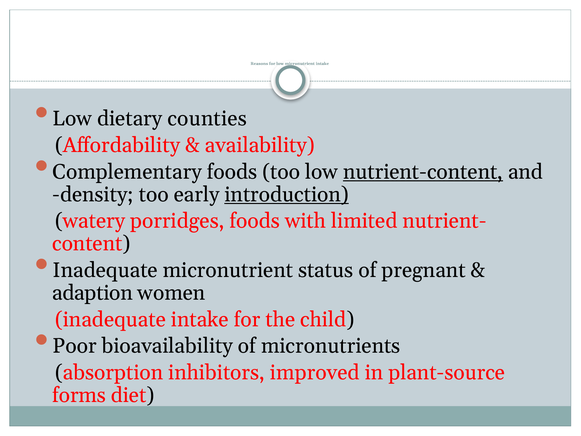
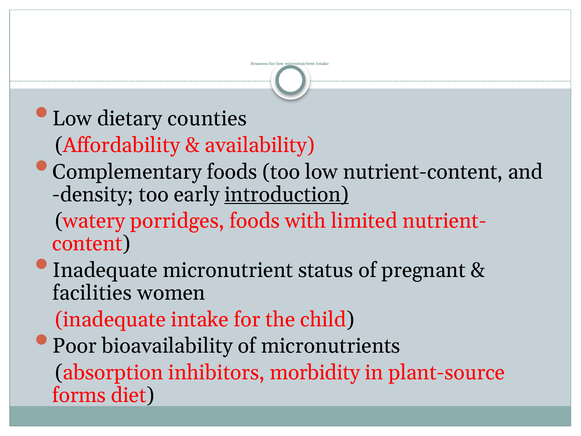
nutrient-content underline: present -> none (423, 172)
adaption: adaption -> facilities (92, 293)
improved: improved -> morbidity (315, 372)
